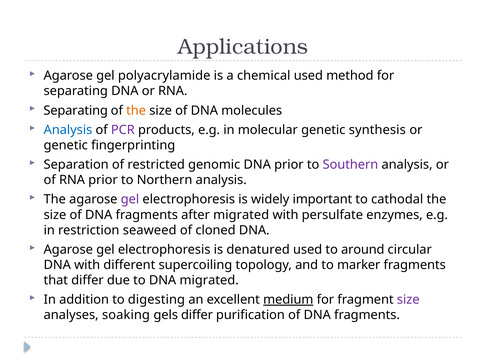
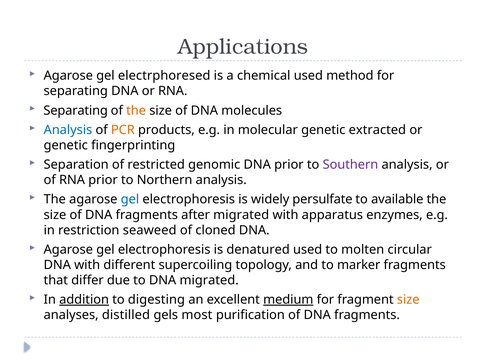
polyacrylamide: polyacrylamide -> electrphoresed (164, 76)
PCR colour: purple -> orange (123, 130)
synthesis: synthesis -> extracted (377, 130)
gel colour: purple -> blue (130, 200)
important: important -> persulfate (322, 200)
cathodal: cathodal -> available (397, 200)
persulfate: persulfate -> apparatus (332, 215)
around: around -> molten (363, 250)
addition underline: none -> present (84, 300)
size colour: purple -> orange (408, 300)
soaking: soaking -> distilled (126, 315)
gels differ: differ -> most (197, 315)
